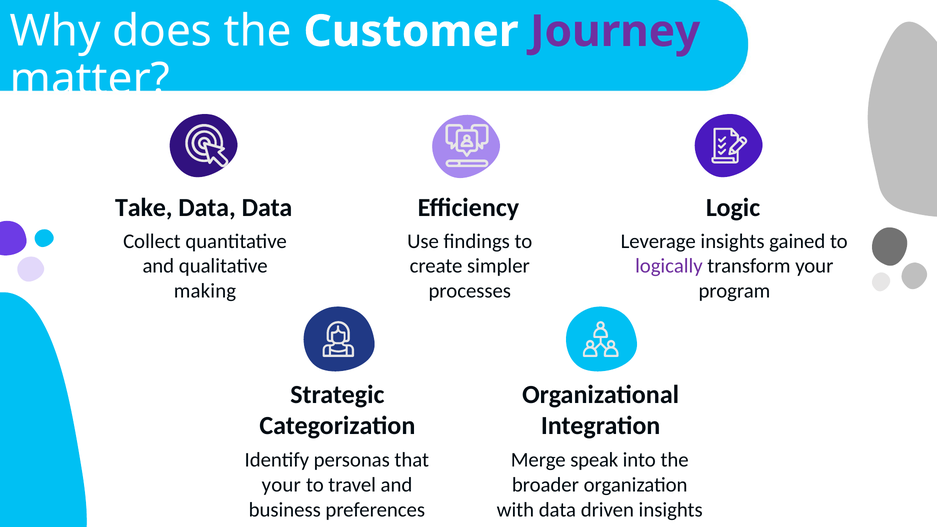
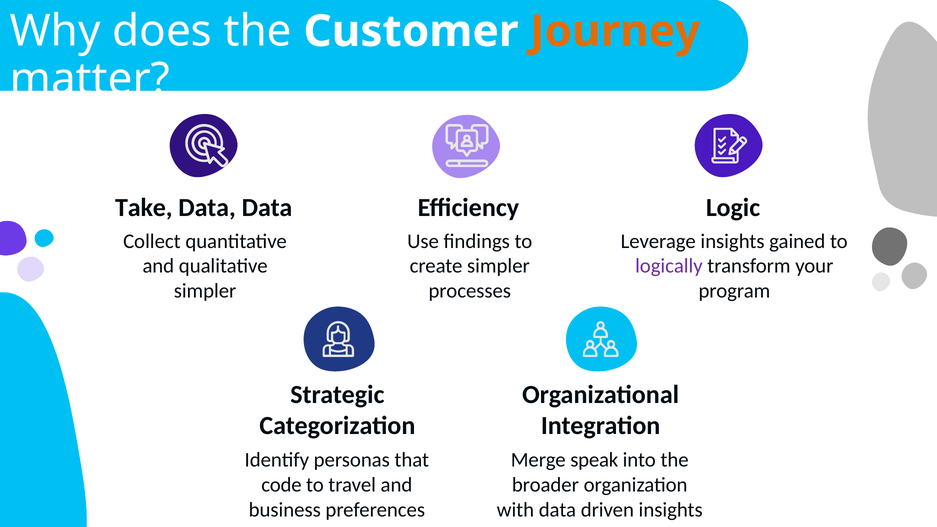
Journey colour: purple -> orange (615, 31)
making: making -> simpler (205, 291)
your: your -> code (281, 485)
